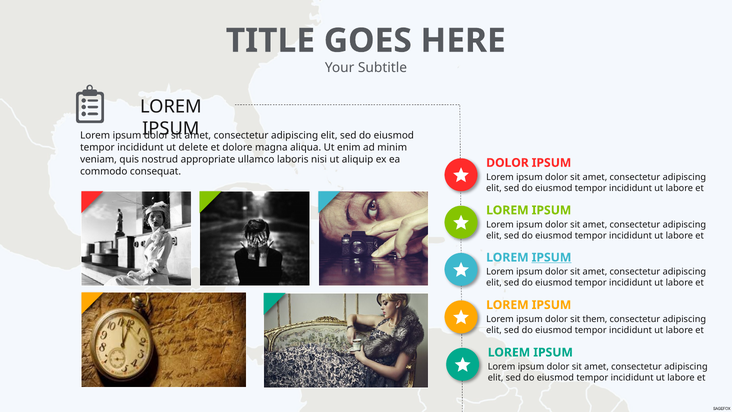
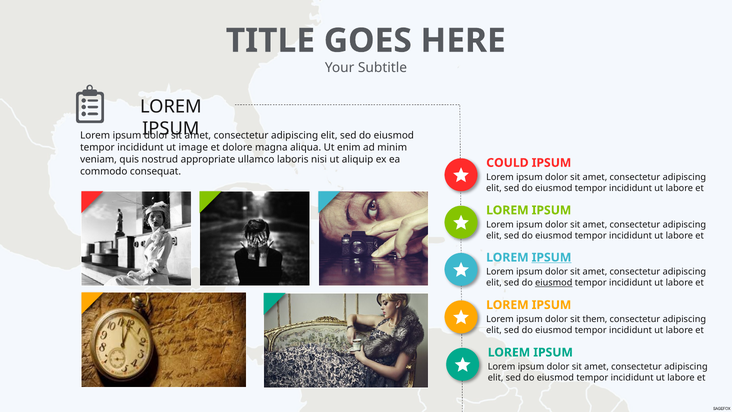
delete: delete -> image (193, 147)
DOLOR: DOLOR -> COULD (507, 163)
eiusmod underline: none -> present (554, 283)
